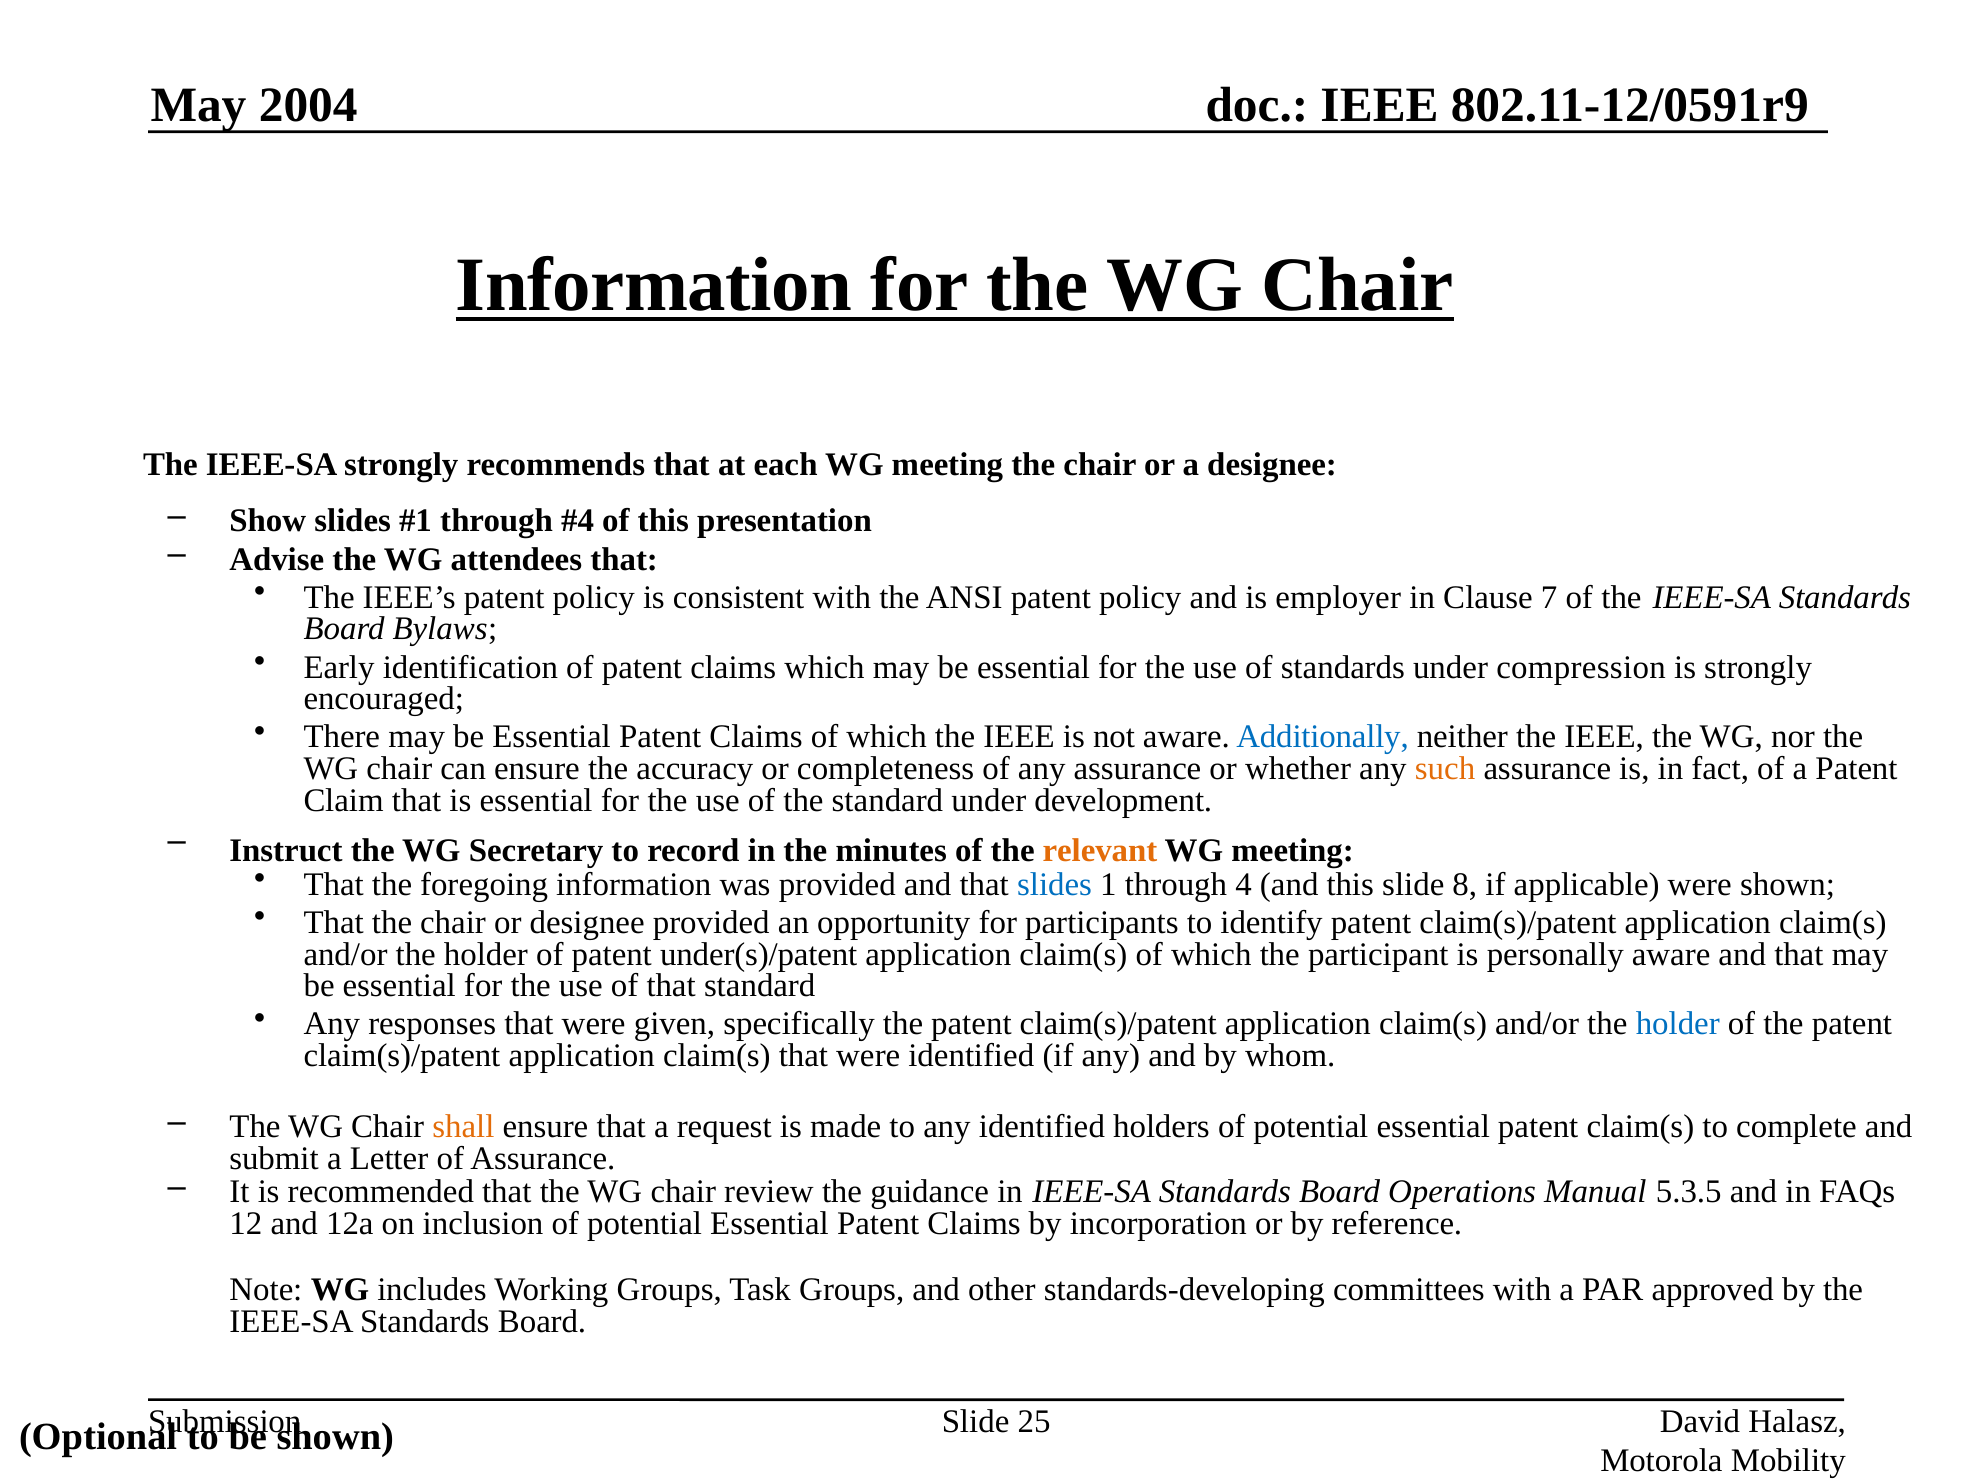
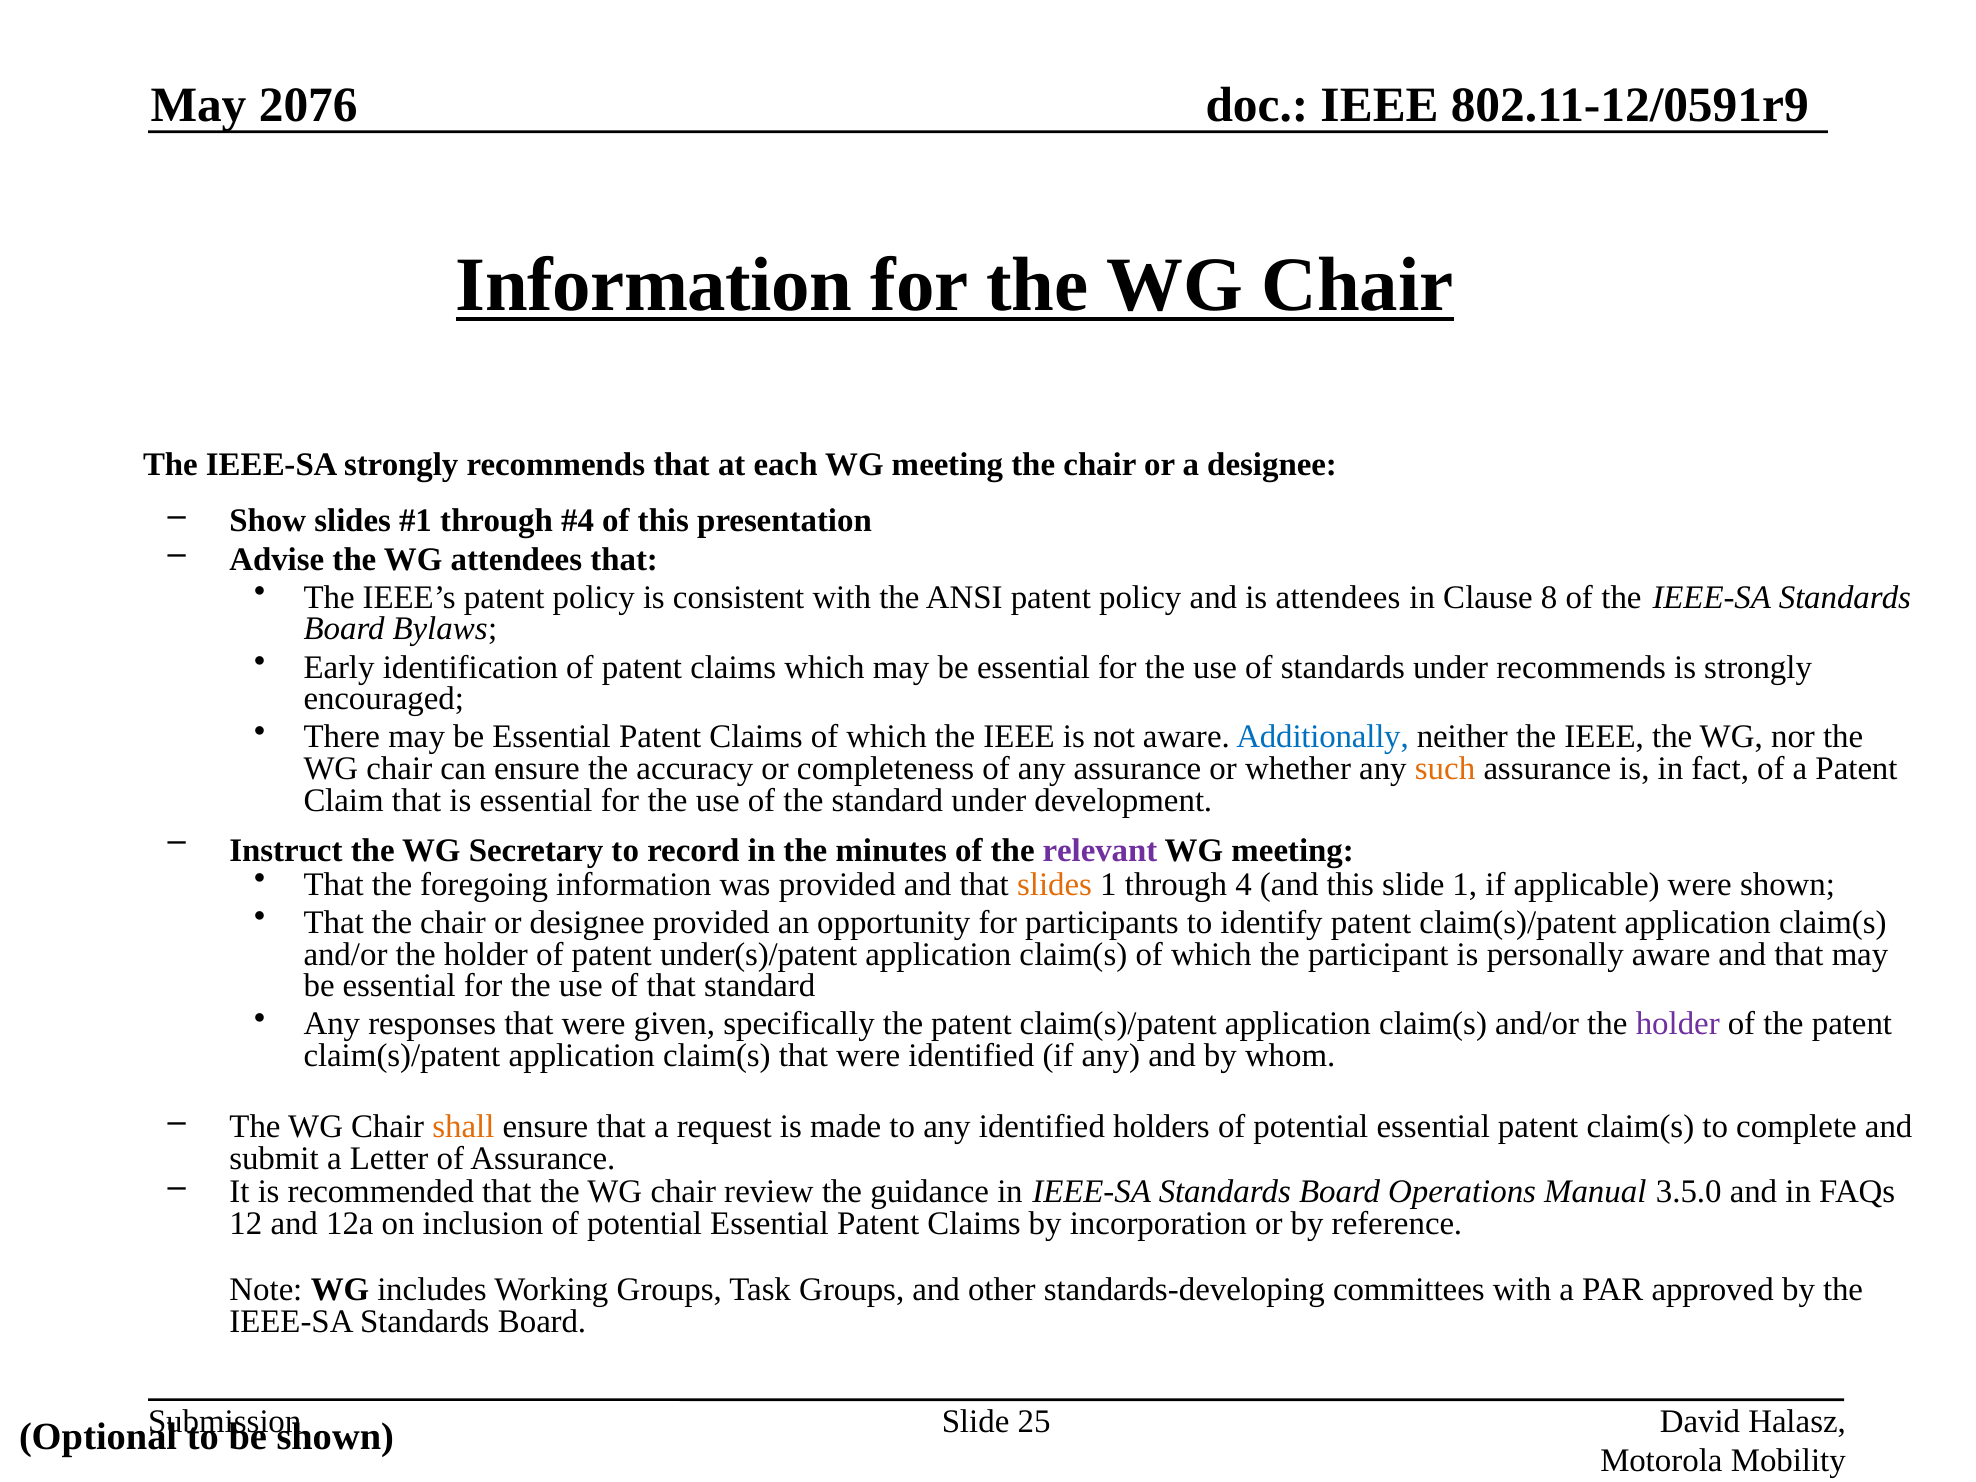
2004: 2004 -> 2076 (308, 105)
is employer: employer -> attendees (1338, 597)
7: 7 -> 8 (1549, 597)
under compression: compression -> recommends (1581, 667)
relevant colour: orange -> purple (1100, 851)
slides colour: blue -> orange (1055, 884)
slide 8: 8 -> 1 (1465, 884)
holder colour: blue -> purple (1678, 1024)
5.3.5: 5.3.5 -> 3.5.0 (1689, 1192)
